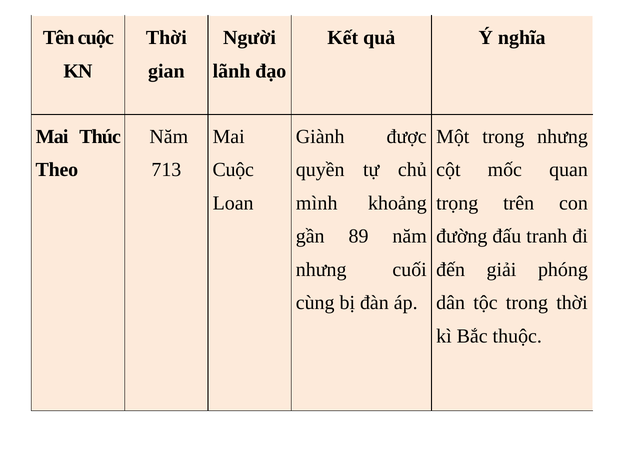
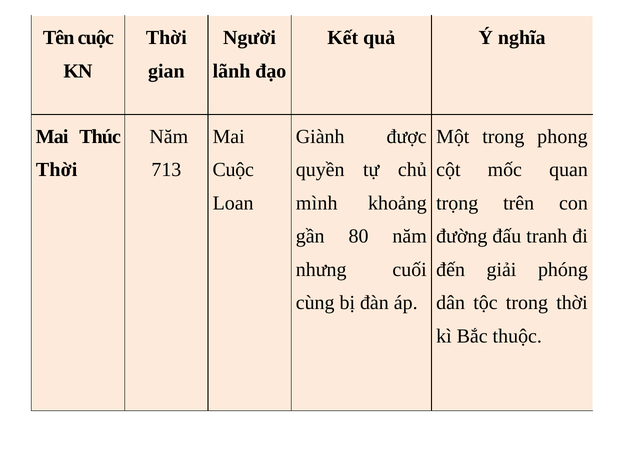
trong nhưng: nhưng -> phong (562, 137)
Theo: Theo -> Thời (57, 170)
89: 89 -> 80 (359, 236)
